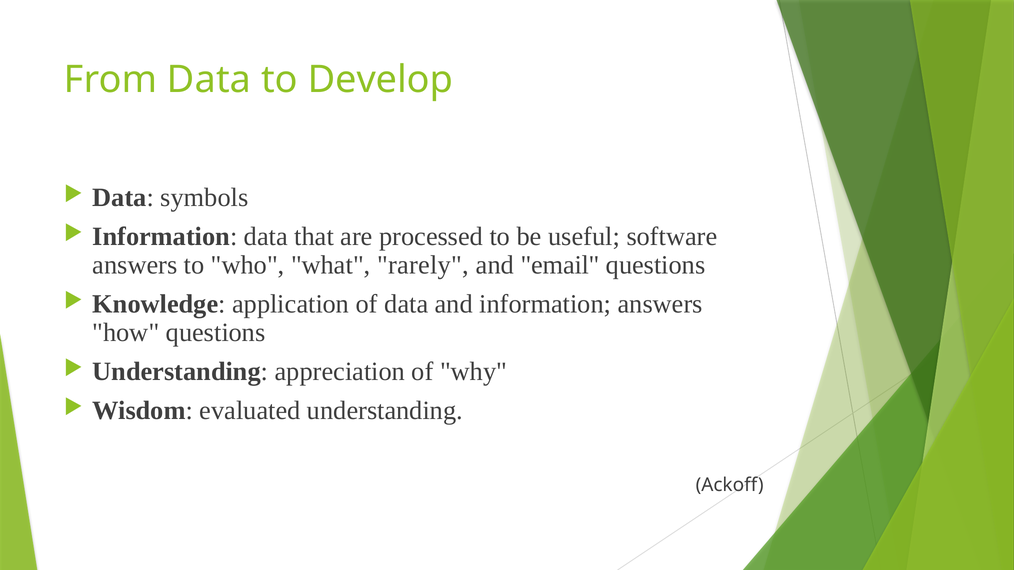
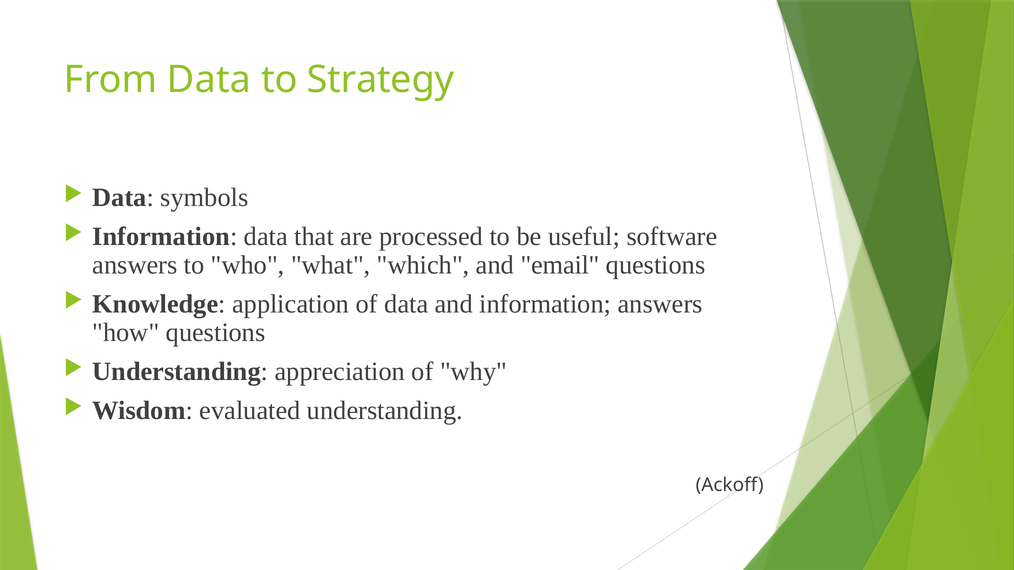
Develop: Develop -> Strategy (380, 80)
rarely: rarely -> which (423, 265)
